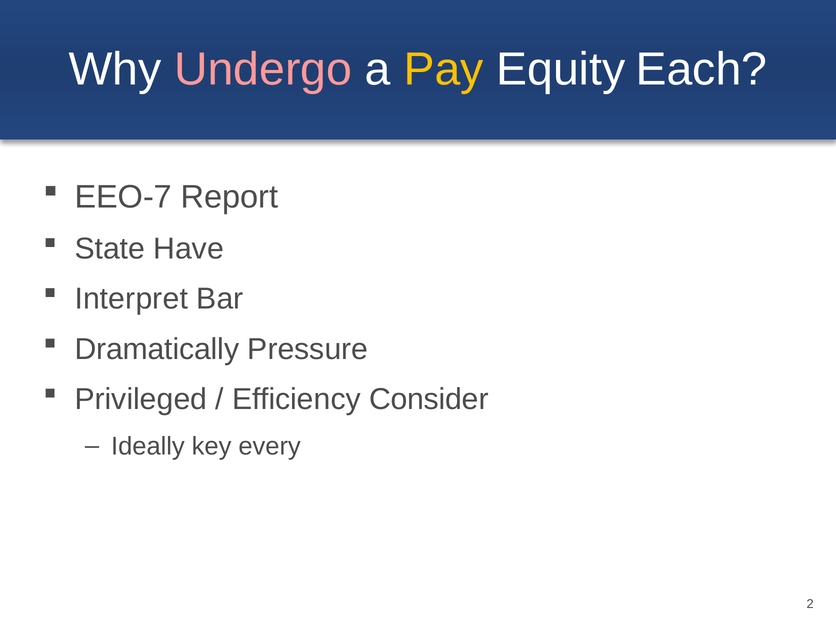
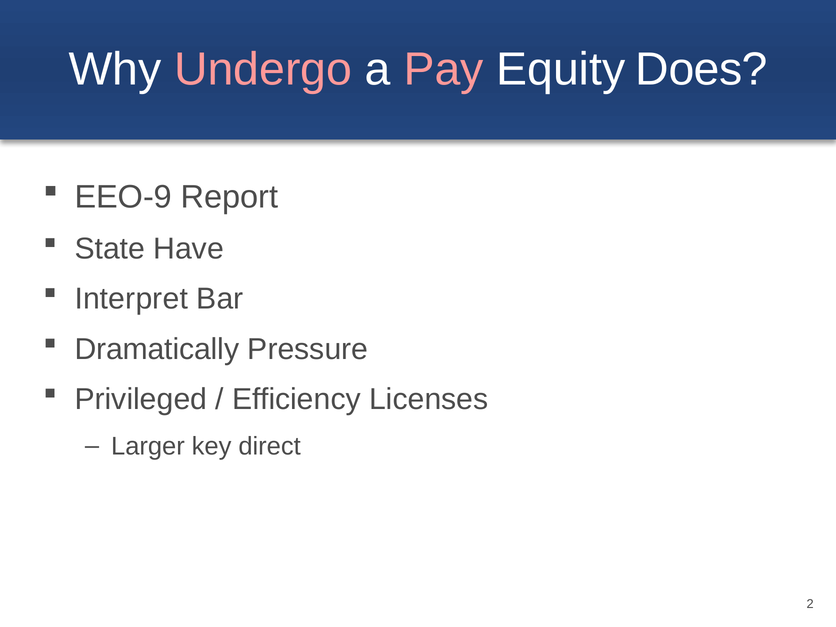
Pay colour: yellow -> pink (444, 69)
Each: Each -> Does (702, 69)
EEO-7: EEO-7 -> EEO-9 (123, 197)
Consider: Consider -> Licenses (429, 399)
Ideally: Ideally -> Larger (148, 447)
every: every -> direct (270, 447)
